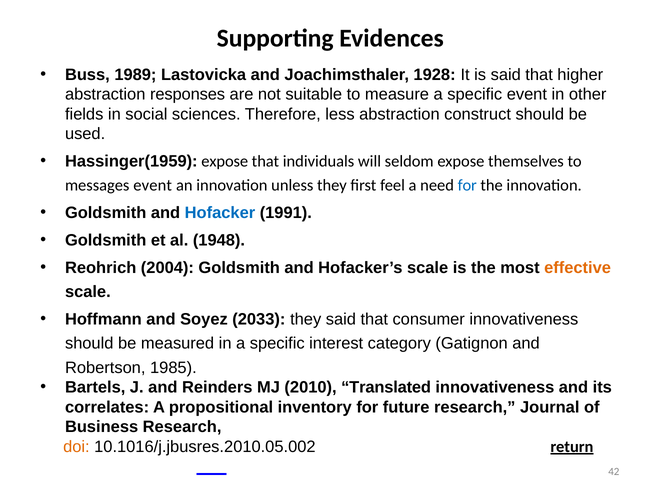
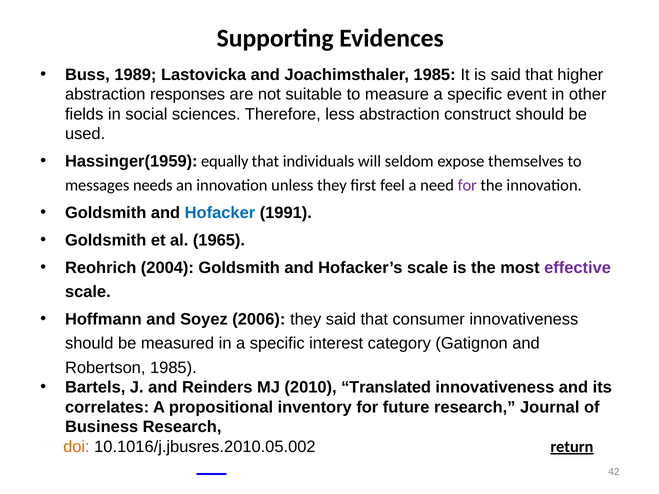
Joachimsthaler 1928: 1928 -> 1985 (435, 75)
Hassinger(1959 expose: expose -> equally (225, 161)
messages event: event -> needs (153, 186)
for colour: blue -> purple (467, 186)
1948: 1948 -> 1965 (219, 240)
effective colour: orange -> purple (578, 268)
2033: 2033 -> 2006 (259, 319)
